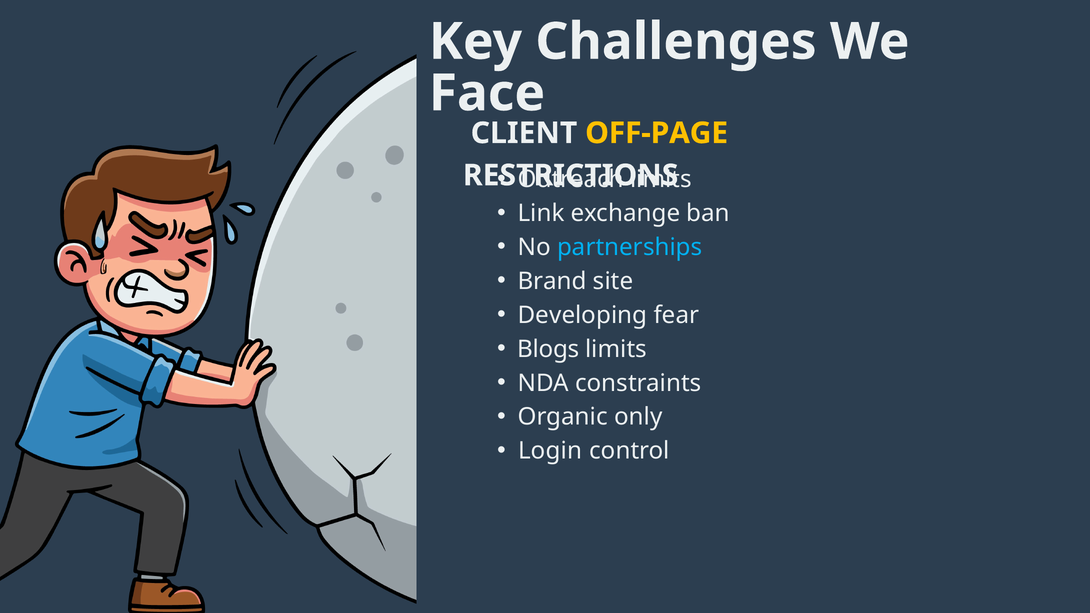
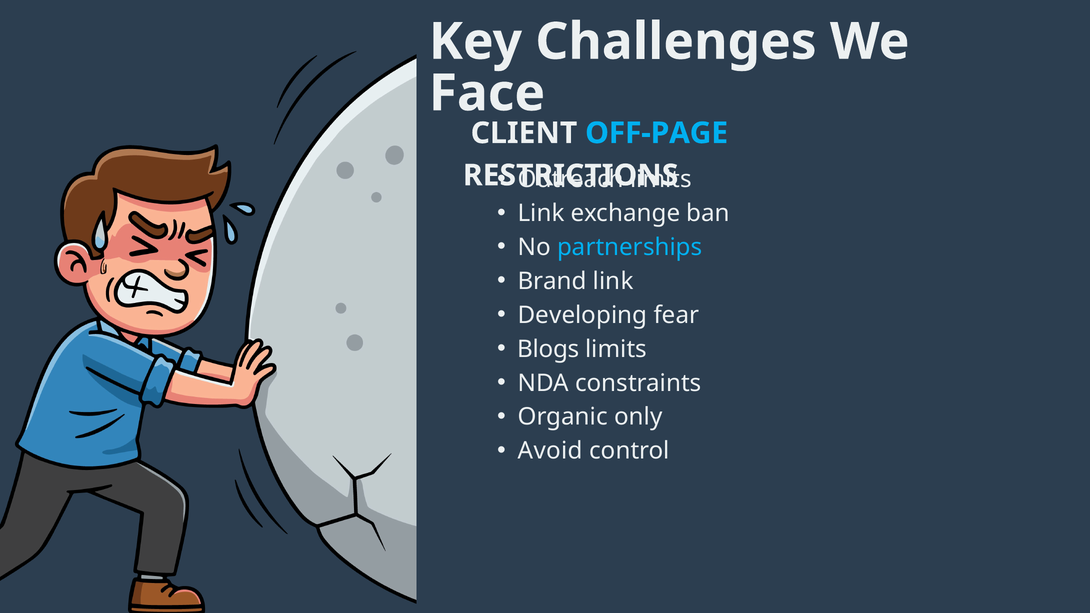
OFF-PAGE colour: yellow -> light blue (657, 133)
Brand site: site -> link (613, 281)
Login: Login -> Avoid (550, 451)
